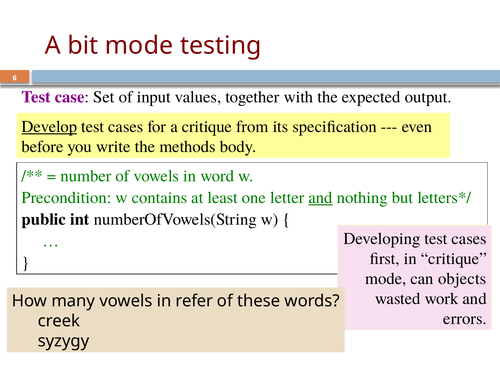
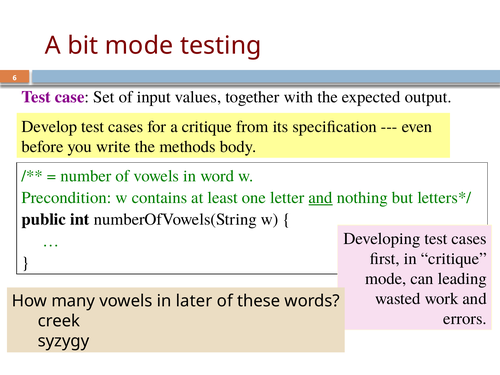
Develop underline: present -> none (49, 127)
objects: objects -> leading (462, 279)
refer: refer -> later (194, 301)
